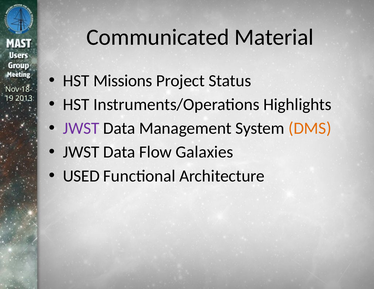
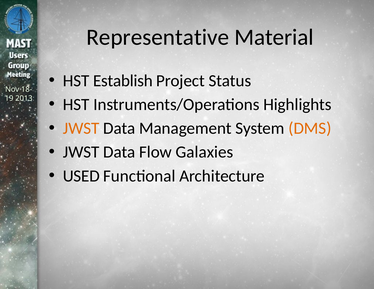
Communicated: Communicated -> Representative (158, 37)
Missions: Missions -> Establish (123, 81)
JWST colour: purple -> orange (81, 128)
